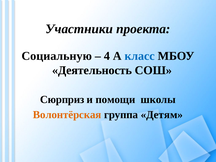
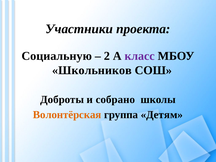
4: 4 -> 2 (107, 56)
класс colour: blue -> purple (140, 56)
Деятельность: Деятельность -> Школьников (92, 70)
Сюрприз: Сюрприз -> Доброты (62, 100)
помощи: помощи -> собрано (115, 100)
